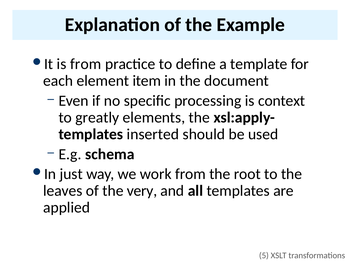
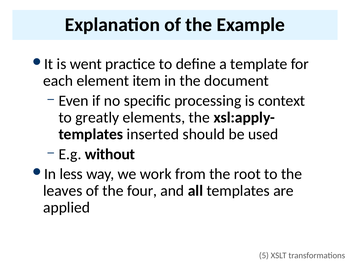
is from: from -> went (86, 64)
schema: schema -> without (110, 154)
just: just -> less (71, 174)
very: very -> four (142, 191)
